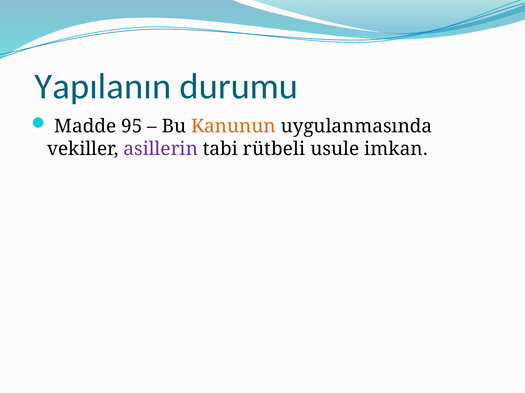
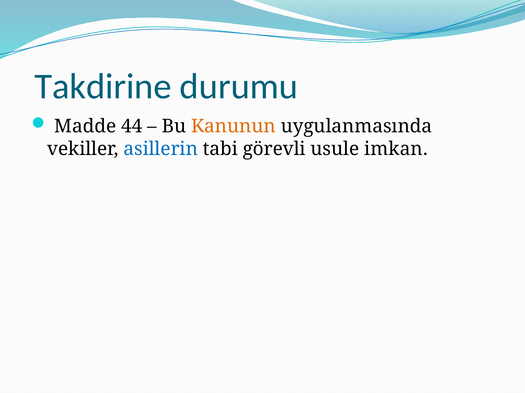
Yapılanın: Yapılanın -> Takdirine (103, 87)
95: 95 -> 44 (132, 126)
asillerin colour: purple -> blue (161, 149)
rütbeli: rütbeli -> görevli (274, 149)
